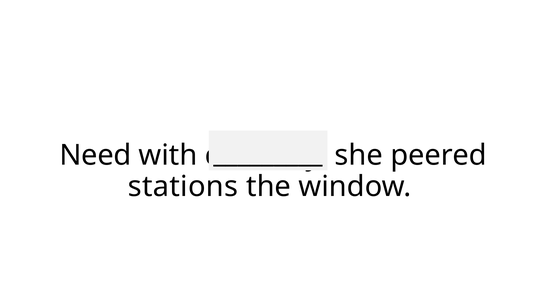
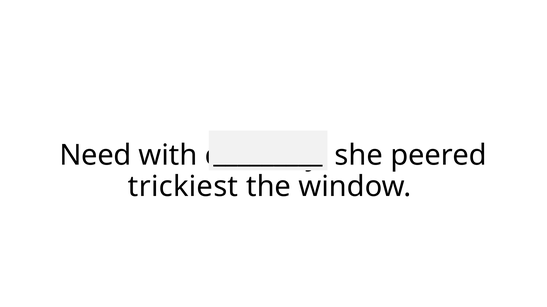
stations: stations -> trickiest (183, 187)
